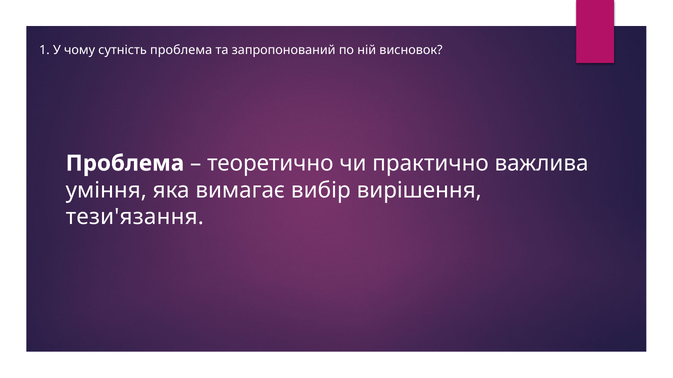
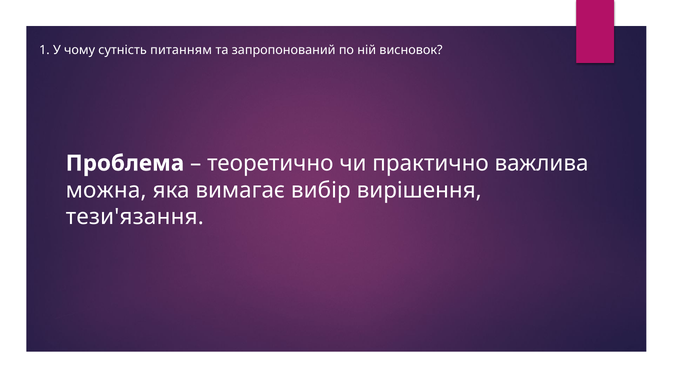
сутність проблема: проблема -> питанням (181, 50)
уміння: уміння -> можна (106, 190)
